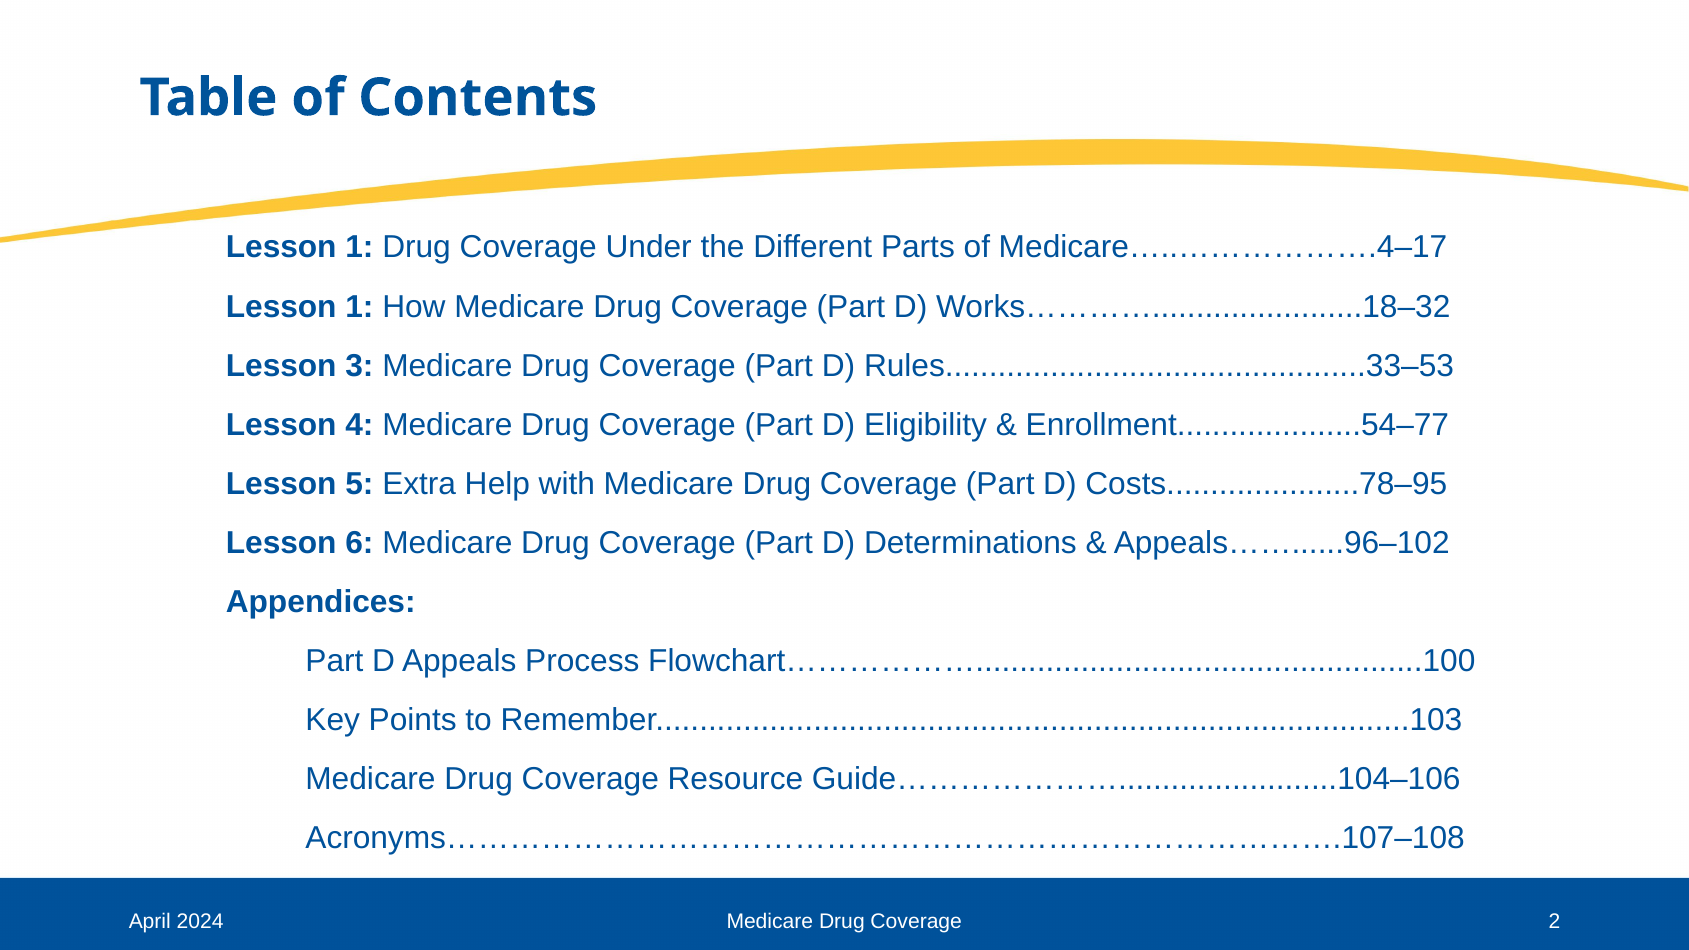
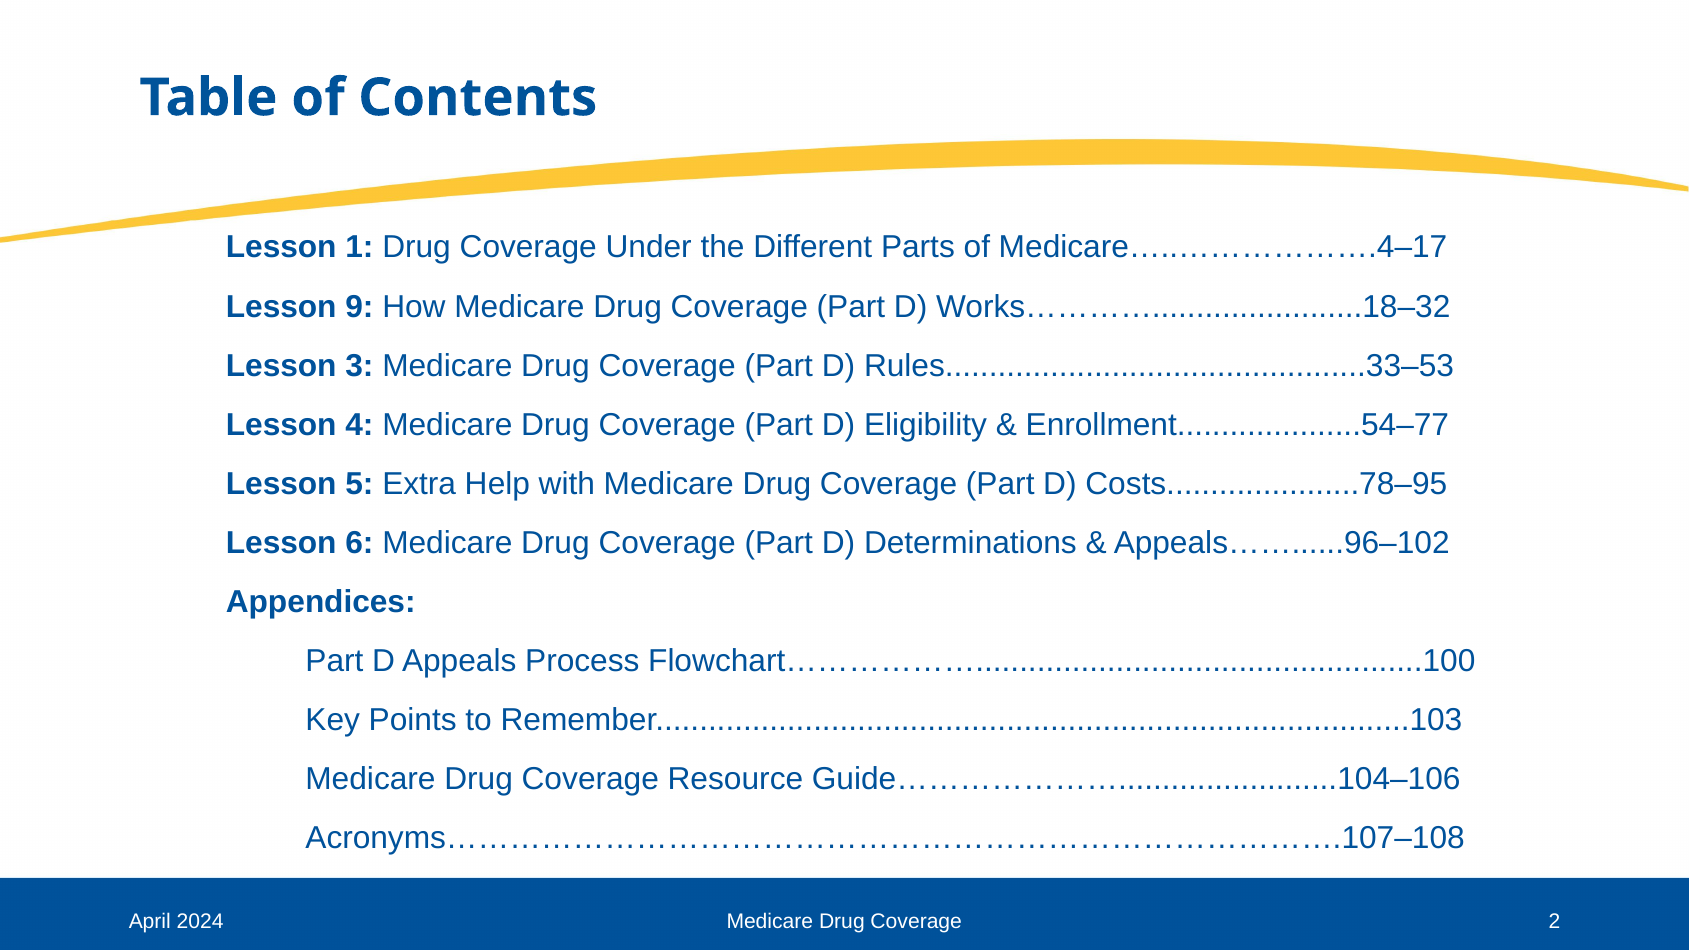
1: 1 -> 9 (359, 307)
